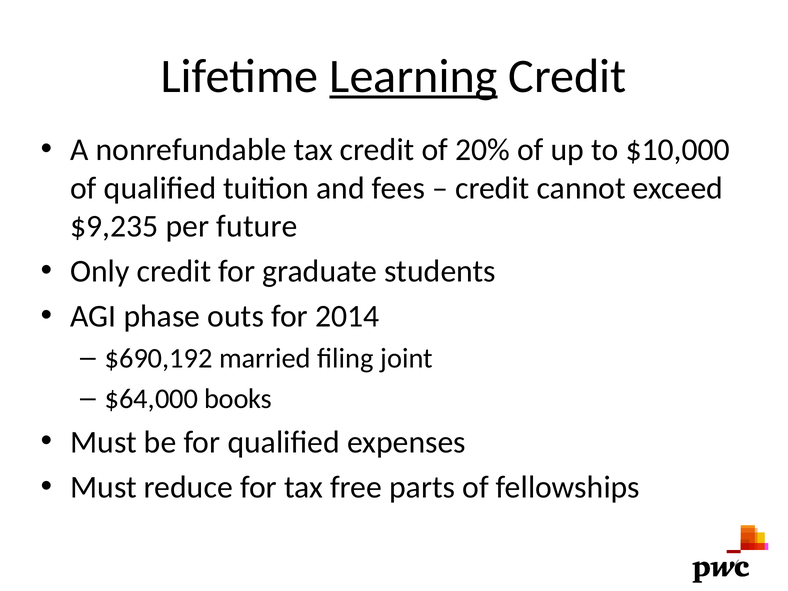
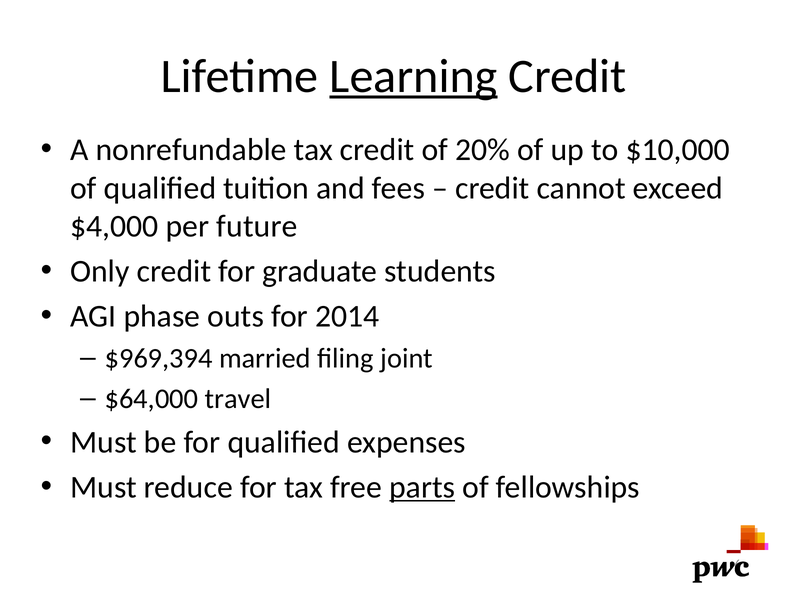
$9,235: $9,235 -> $4,000 (114, 226)
$690,192: $690,192 -> $969,394 (159, 358)
books: books -> travel (238, 399)
parts underline: none -> present (422, 487)
